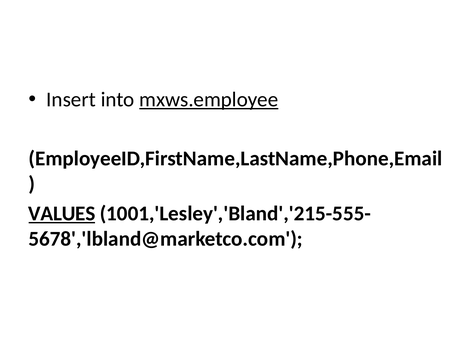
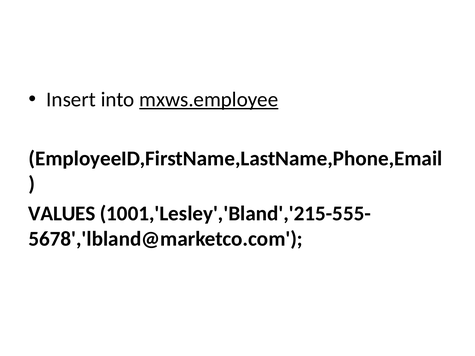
VALUES underline: present -> none (62, 214)
